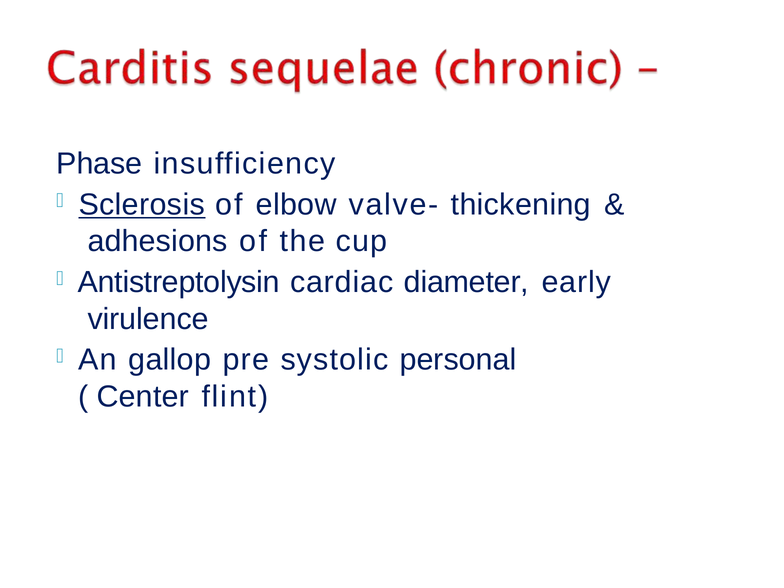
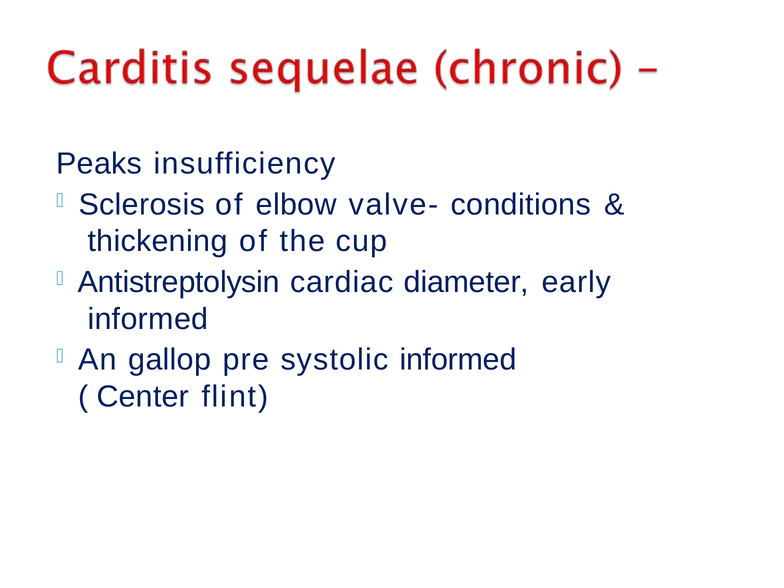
Phase: Phase -> Peaks (99, 164)
Sclerosis underline: present -> none (142, 205)
thickening: thickening -> conditions (521, 205)
adhesions: adhesions -> thickening (158, 241)
virulence: virulence -> informed (148, 319)
systolic personal: personal -> informed (458, 360)
